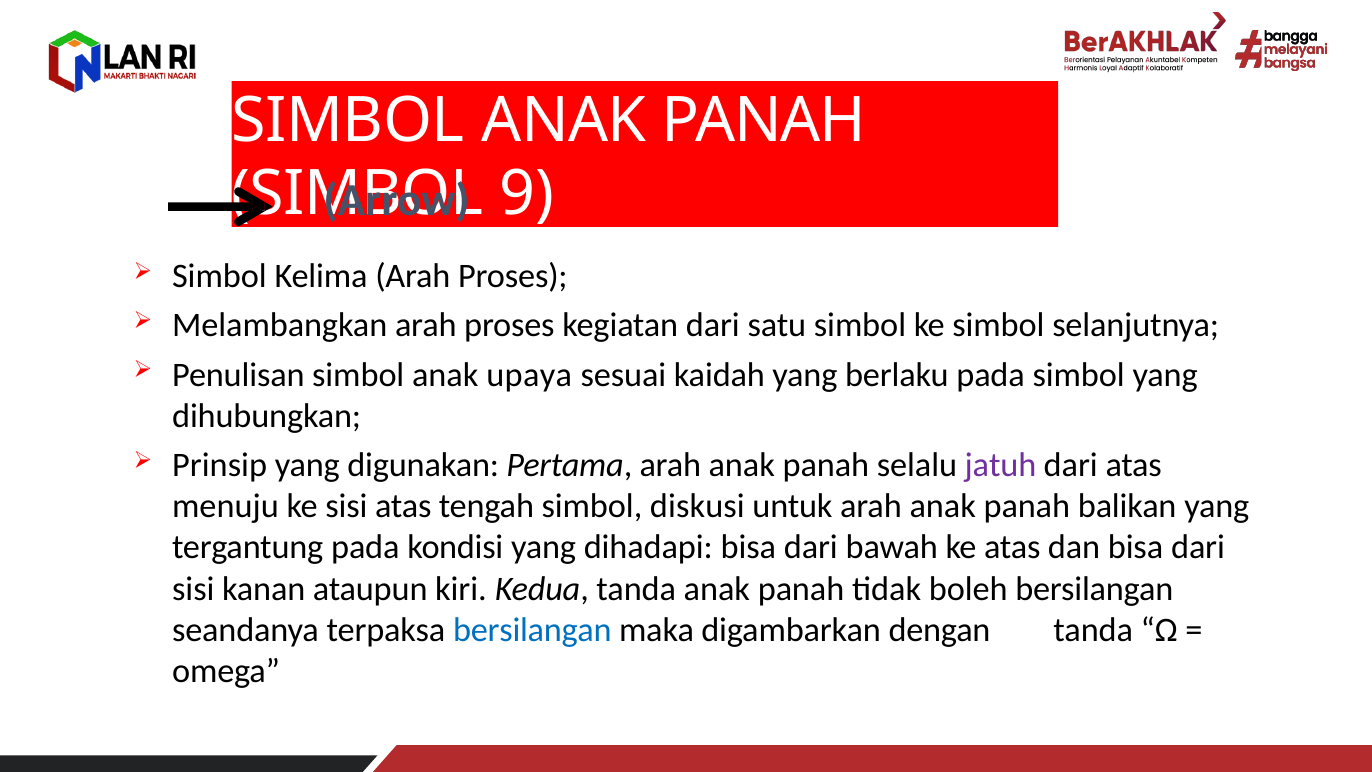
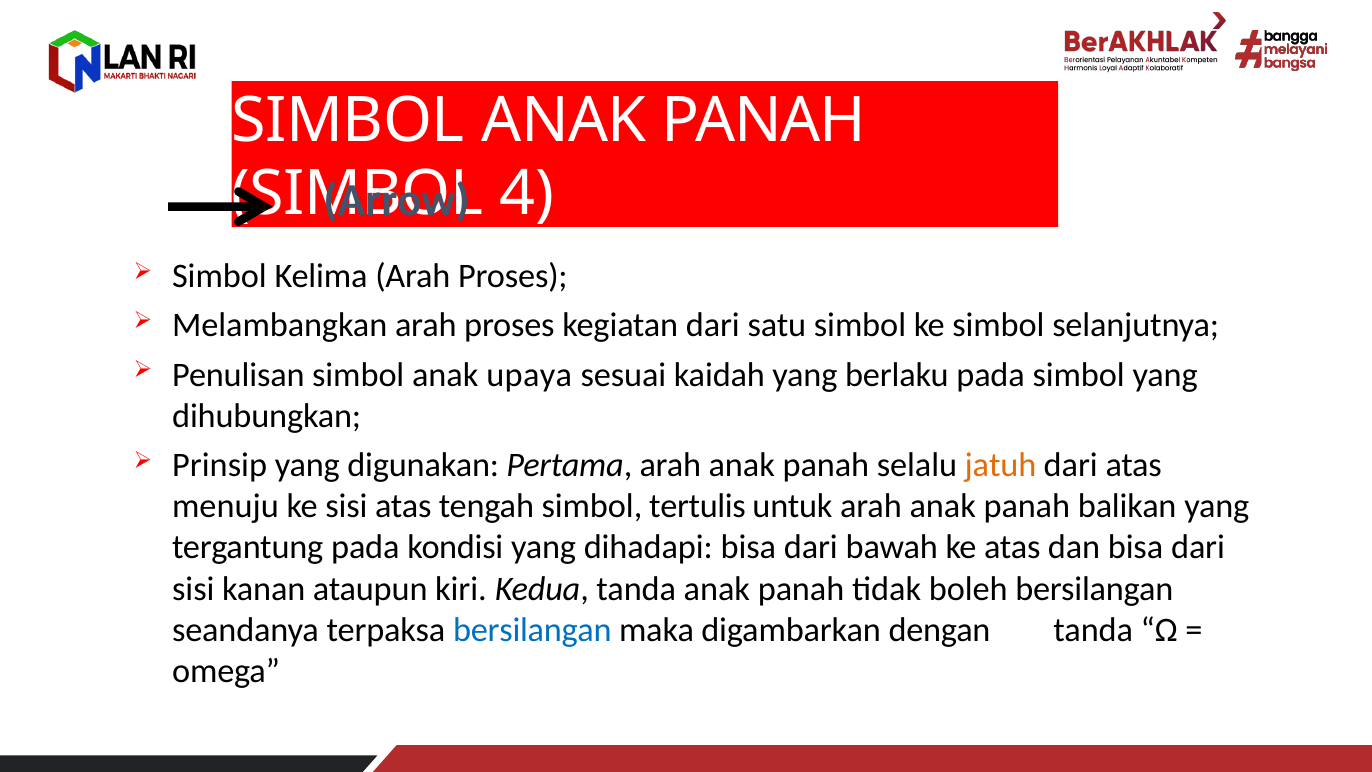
9: 9 -> 4 (527, 193)
jatuh colour: purple -> orange (1000, 465)
diskusi: diskusi -> tertulis (698, 506)
